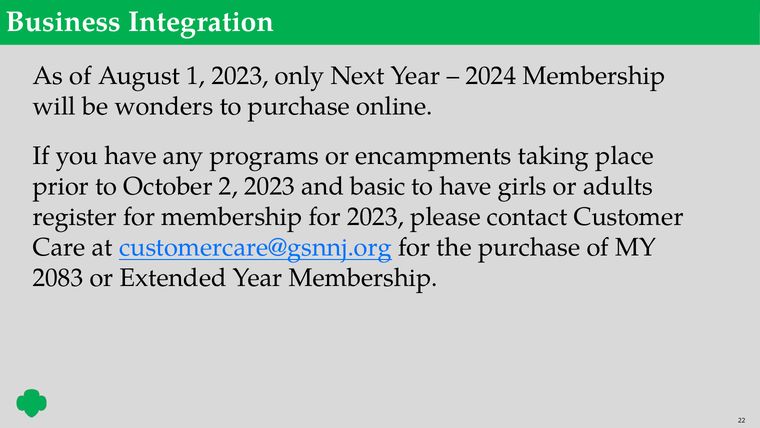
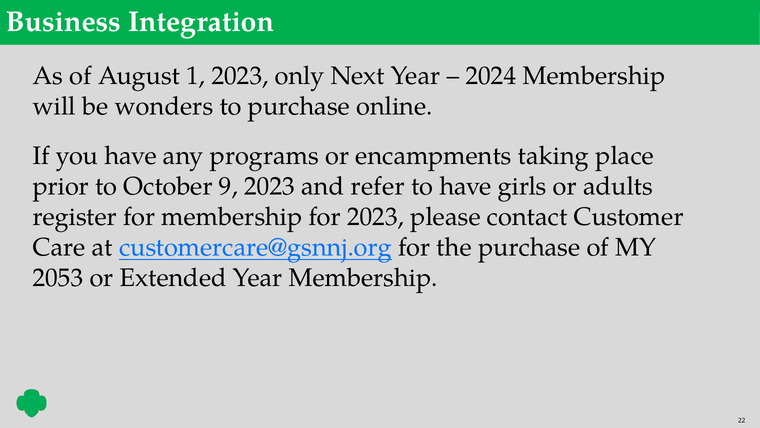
2: 2 -> 9 (228, 186)
basic: basic -> refer (378, 186)
2083: 2083 -> 2053 (58, 277)
